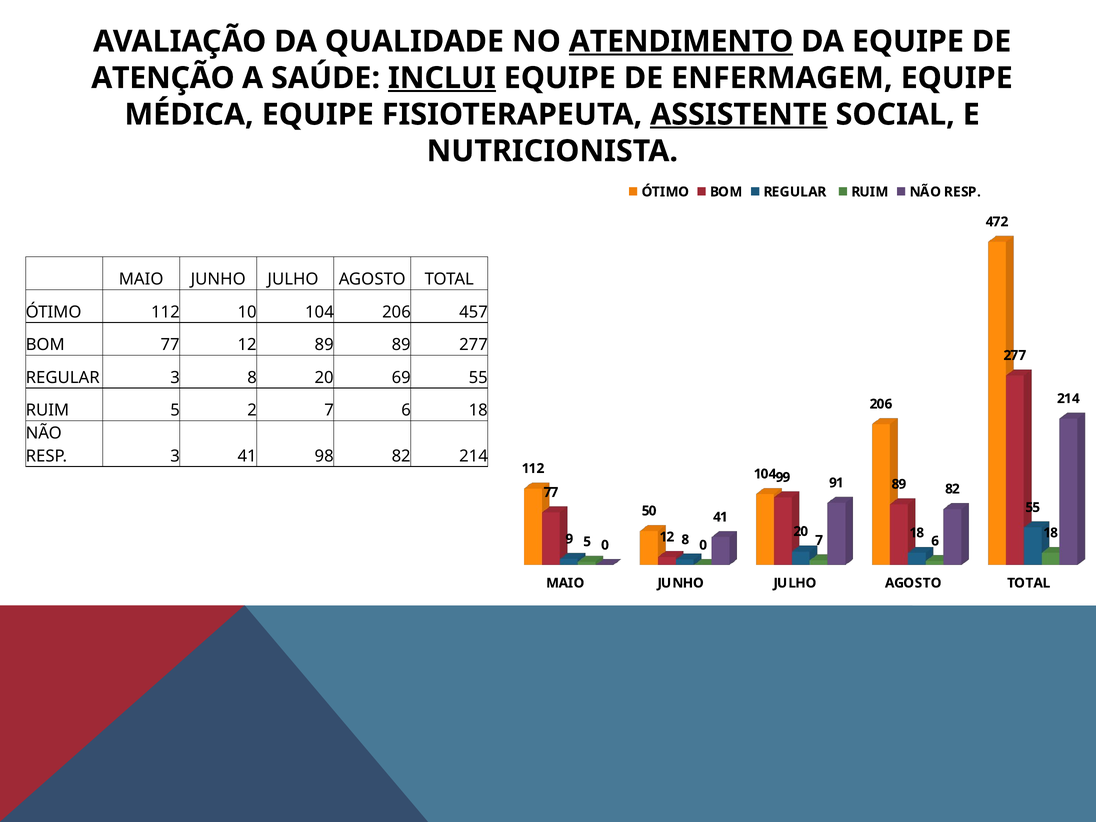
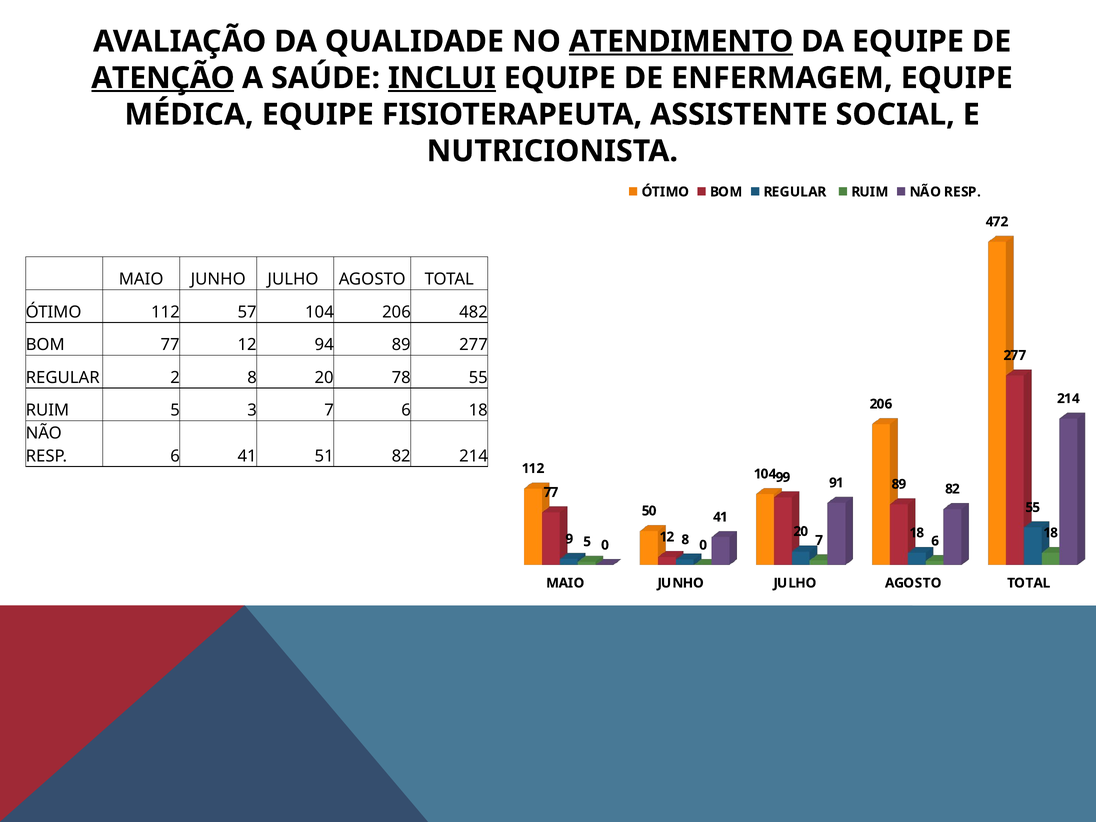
ATENÇÃO underline: none -> present (163, 78)
ASSISTENTE underline: present -> none (739, 115)
10: 10 -> 57 (247, 312)
457: 457 -> 482 (474, 312)
12 89: 89 -> 94 (324, 345)
REGULAR 3: 3 -> 2 (175, 378)
69: 69 -> 78 (401, 378)
2: 2 -> 3 (252, 410)
RESP 3: 3 -> 6 (175, 456)
98: 98 -> 51 (324, 456)
